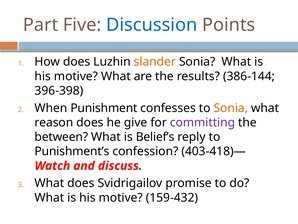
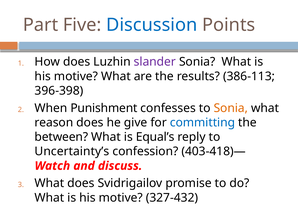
slander colour: orange -> purple (155, 62)
386-144: 386-144 -> 386-113 (249, 76)
committing colour: purple -> blue (202, 122)
Belief’s: Belief’s -> Equal’s (155, 137)
Punishment’s: Punishment’s -> Uncertainty’s (72, 151)
159-432: 159-432 -> 327-432 (172, 197)
